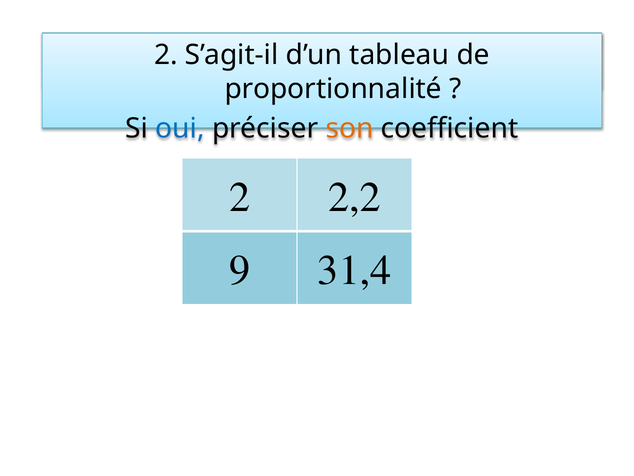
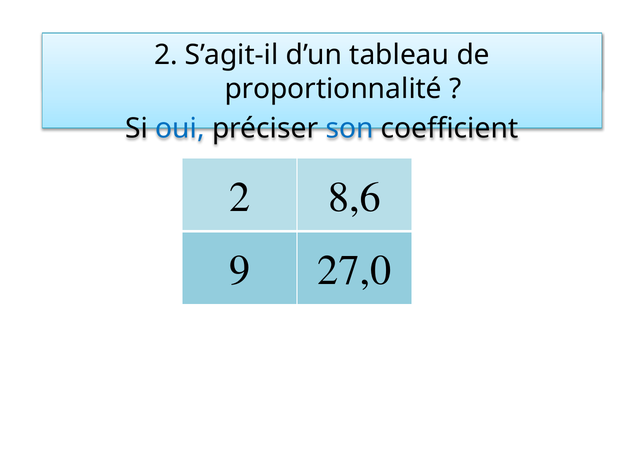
son colour: orange -> blue (349, 128)
2,2: 2,2 -> 8,6 (354, 197)
31,4: 31,4 -> 27,0 (354, 270)
